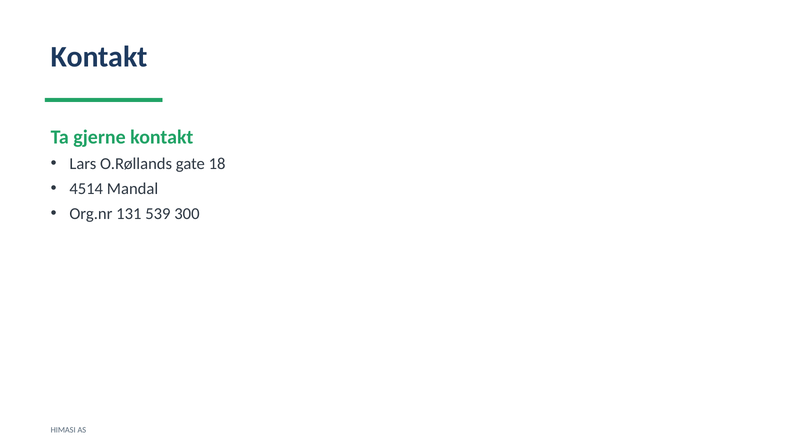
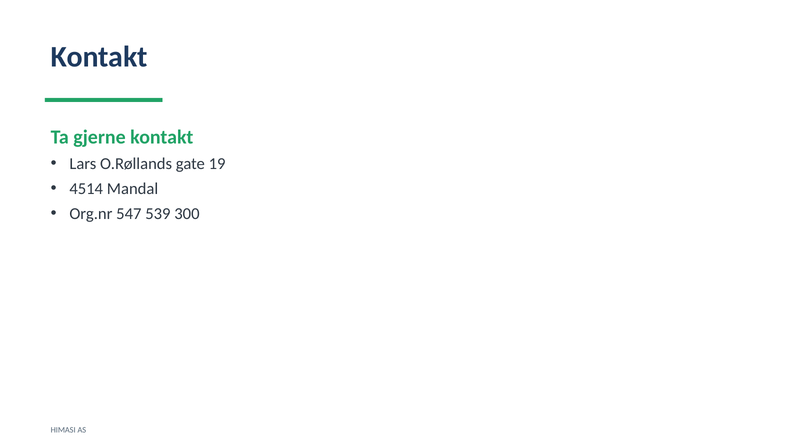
18: 18 -> 19 (217, 164)
131: 131 -> 547 (129, 214)
